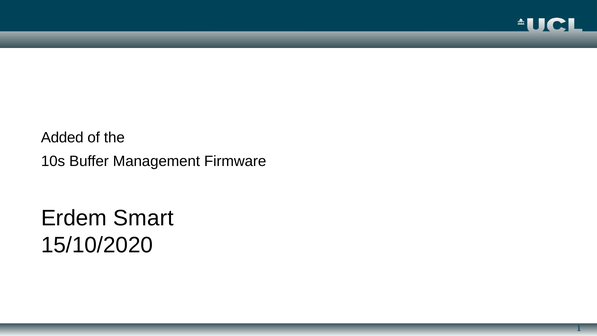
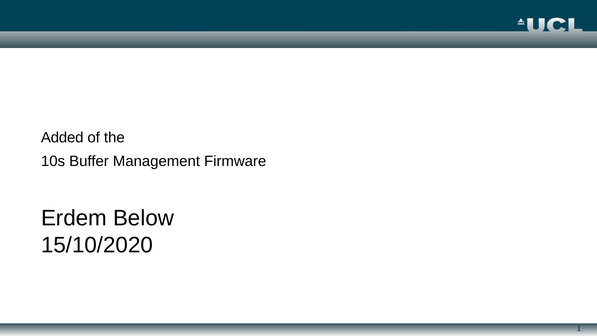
Smart: Smart -> Below (144, 218)
